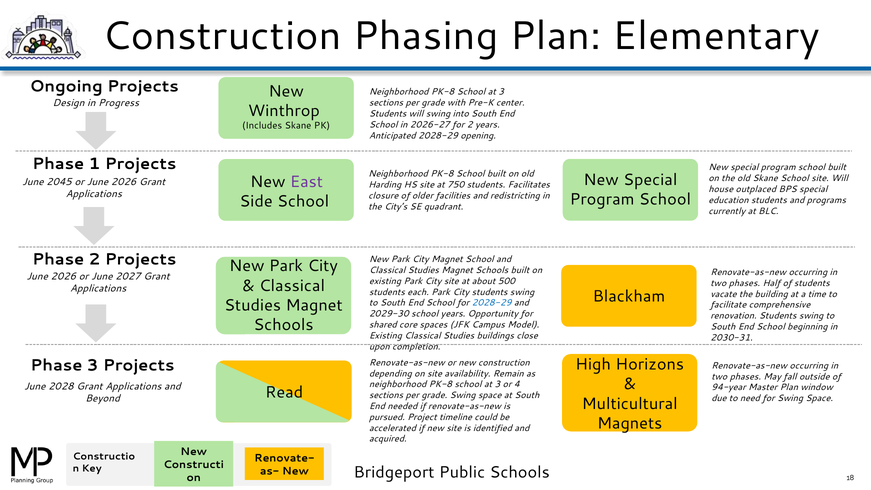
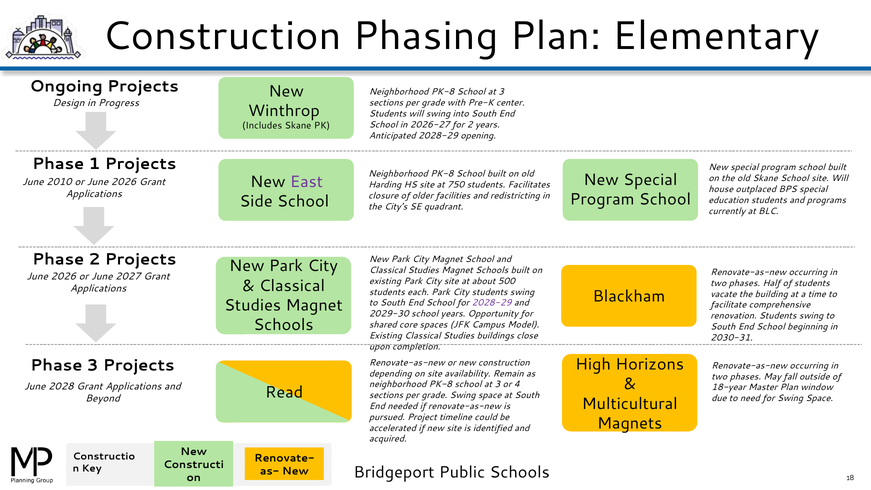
2045: 2045 -> 2010 (59, 182)
2028-29 colour: blue -> purple (492, 303)
94-year: 94-year -> 18-year (729, 387)
